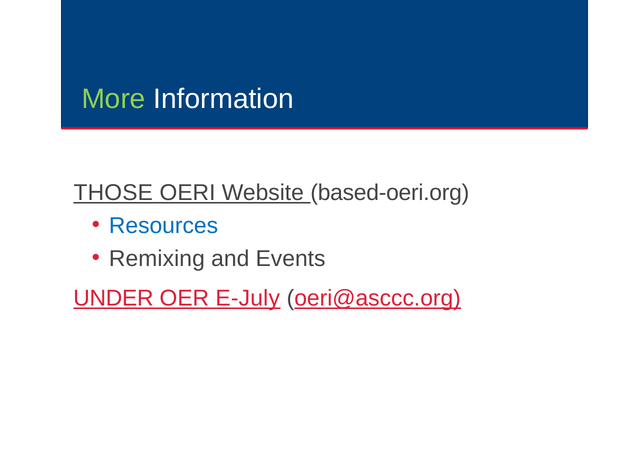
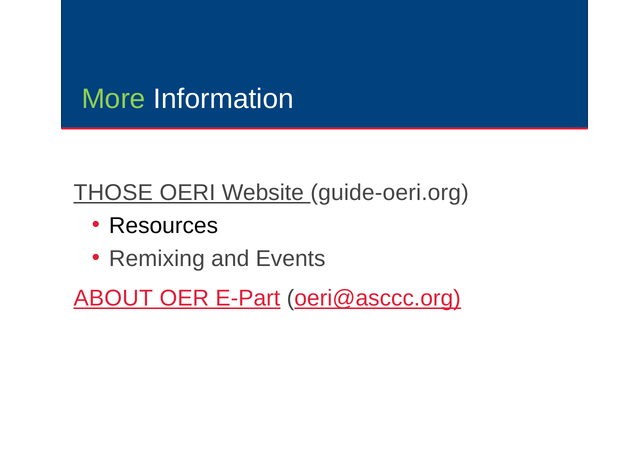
based-oeri.org: based-oeri.org -> guide-oeri.org (390, 193)
Resources colour: blue -> black (164, 226)
UNDER: UNDER -> ABOUT (113, 298)
E-July: E-July -> E-Part (248, 298)
